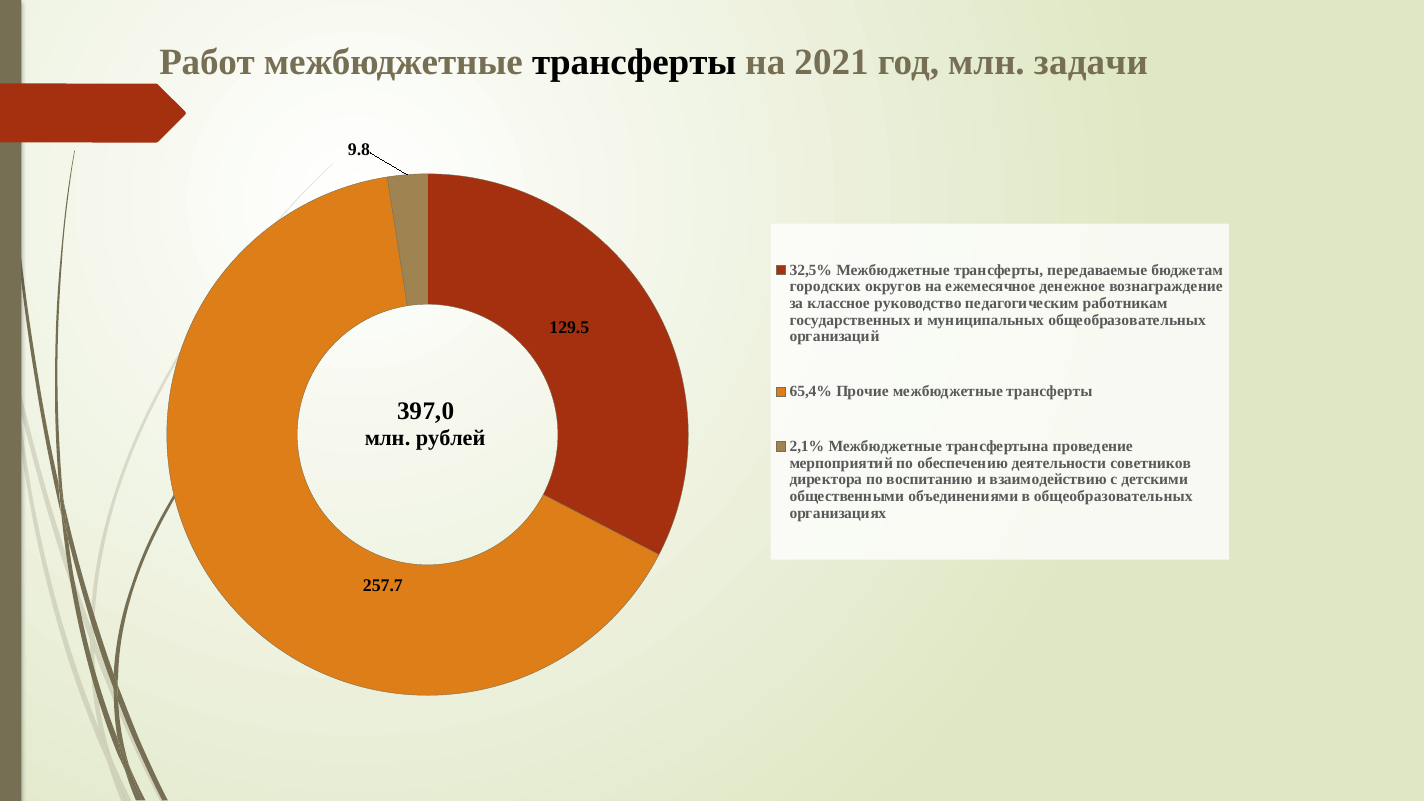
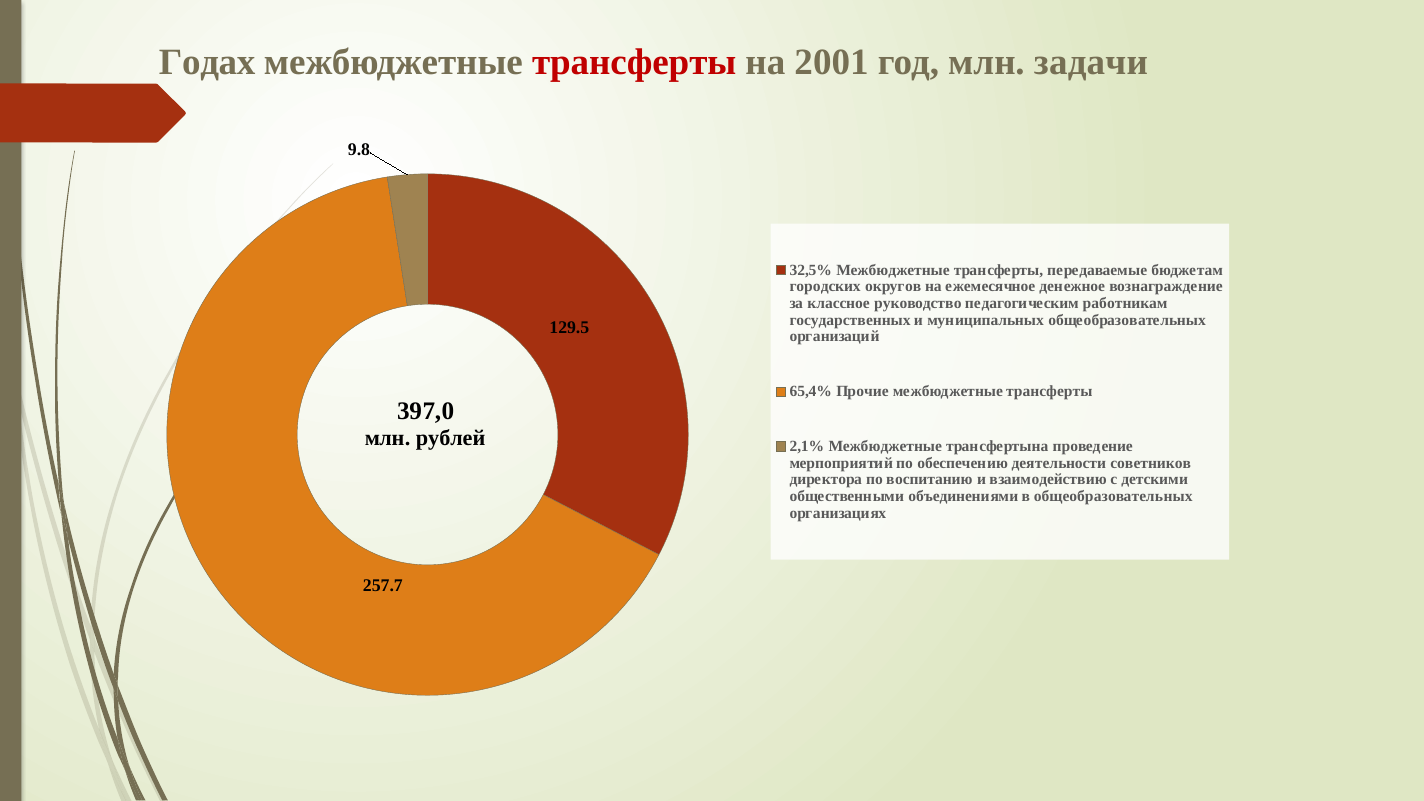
Работ: Работ -> Годах (207, 62)
трансферты colour: black -> red (634, 62)
2021: 2021 -> 2001 (832, 62)
